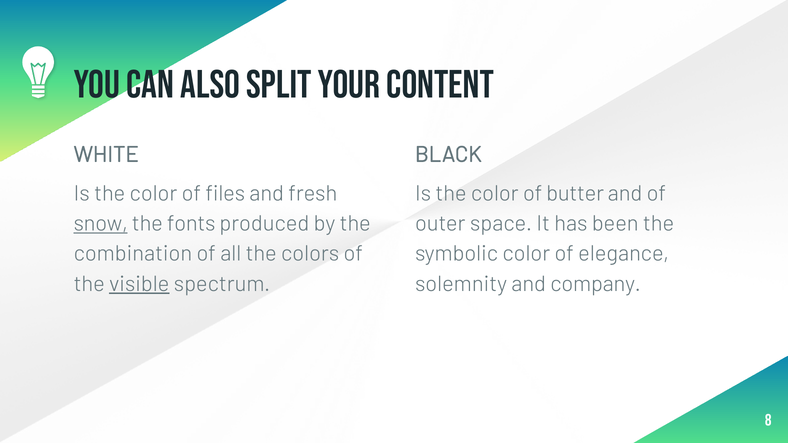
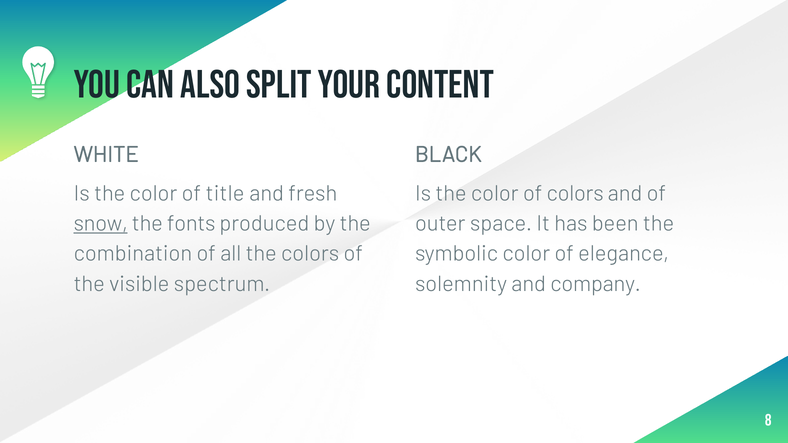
files: files -> title (225, 193)
of butter: butter -> colors (575, 193)
visible underline: present -> none (139, 284)
